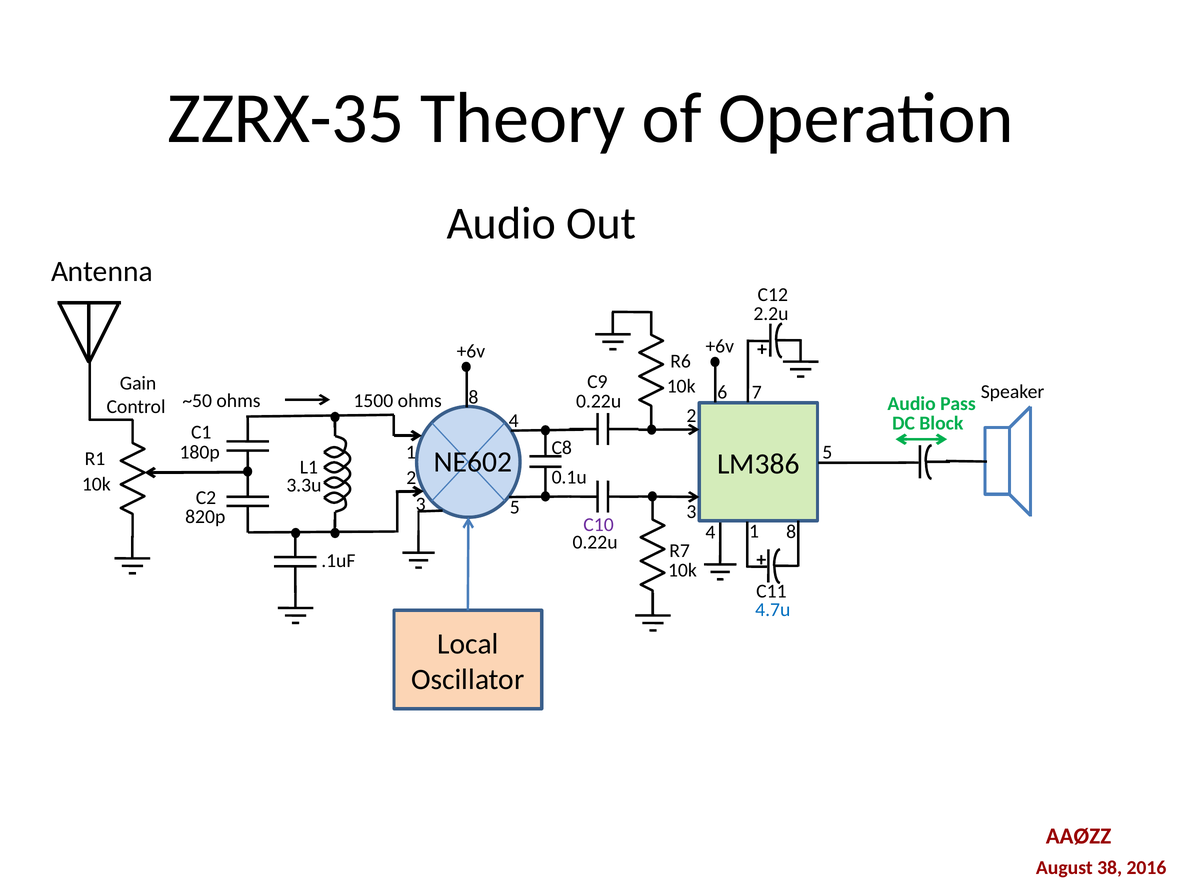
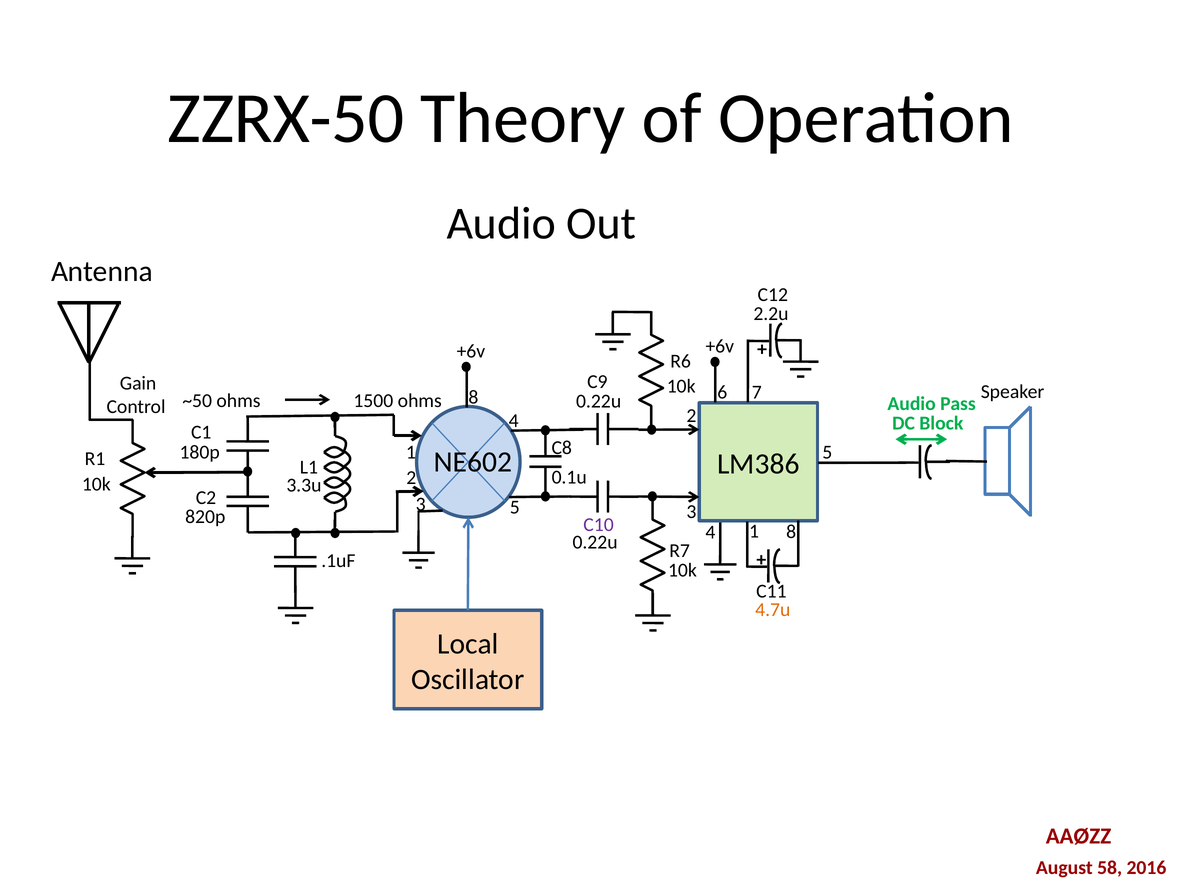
ZZRX-35: ZZRX-35 -> ZZRX-50 (286, 118)
4.7u colour: blue -> orange (773, 610)
38: 38 -> 58 (1110, 868)
